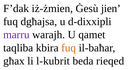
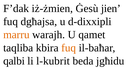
marru colour: purple -> orange (16, 35)
għax: għax -> qalbi (14, 61)
rieqed: rieqed -> jgħidu (110, 61)
